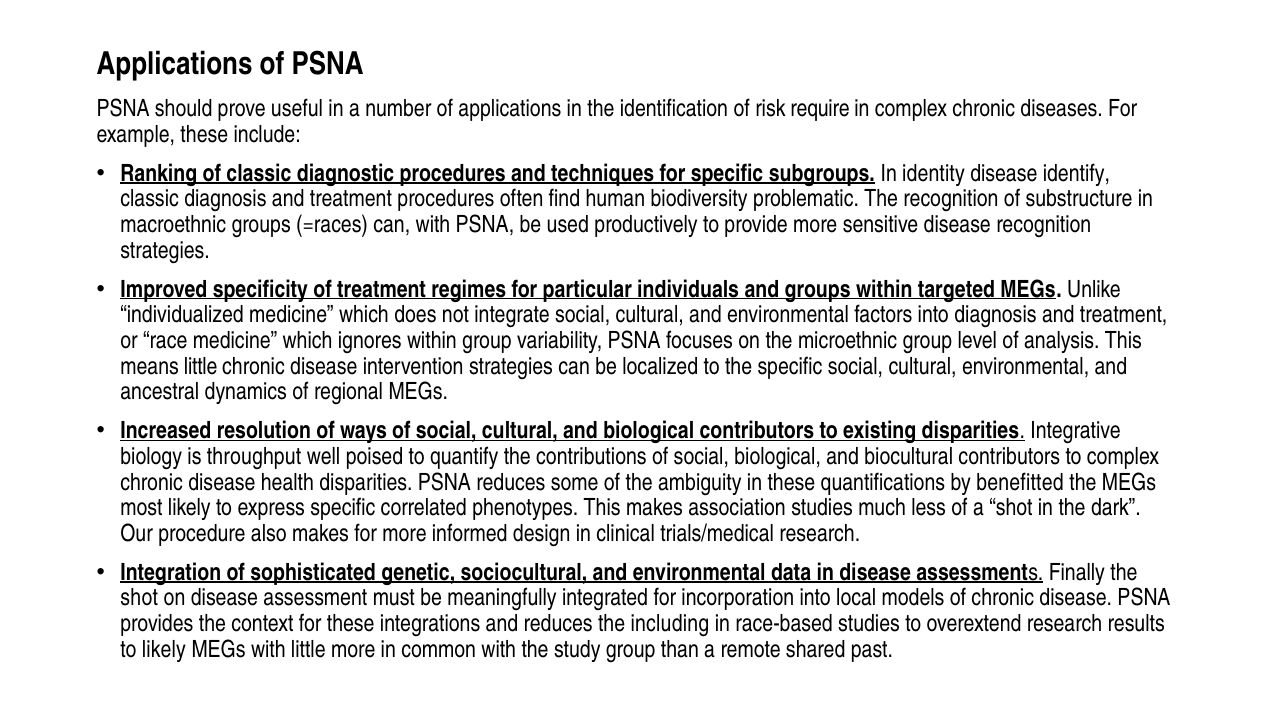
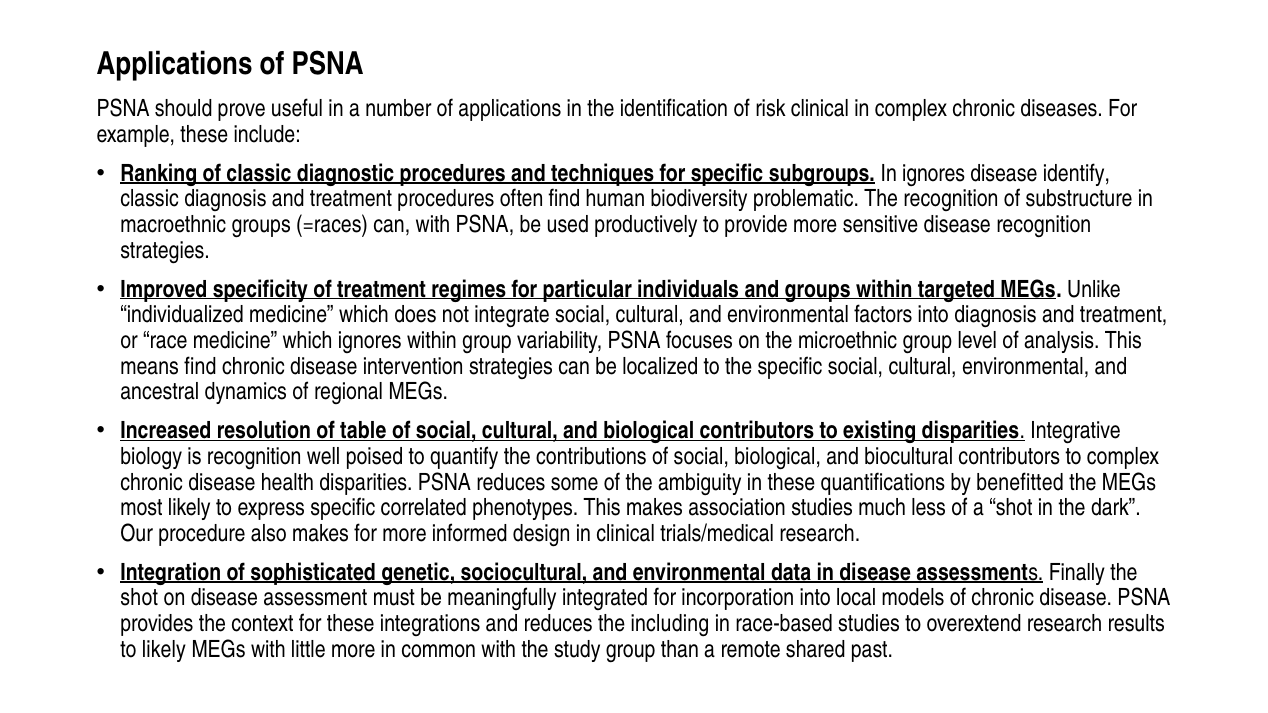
risk require: require -> clinical (820, 109)
In identity: identity -> ignores (934, 173)
means little: little -> find (200, 366)
ways: ways -> table (363, 431)
is throughput: throughput -> recognition (254, 457)
